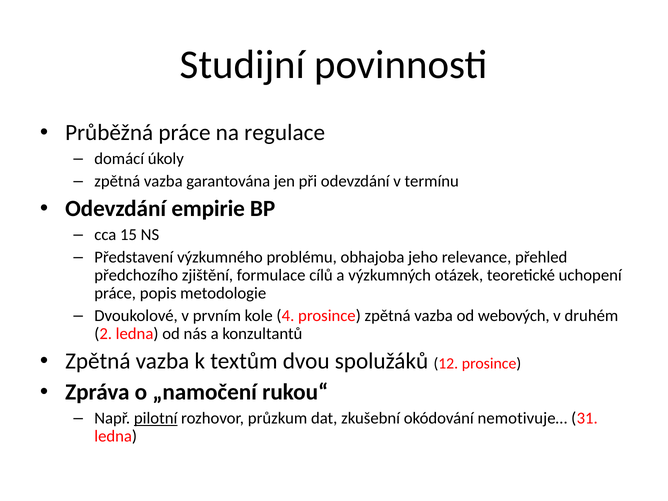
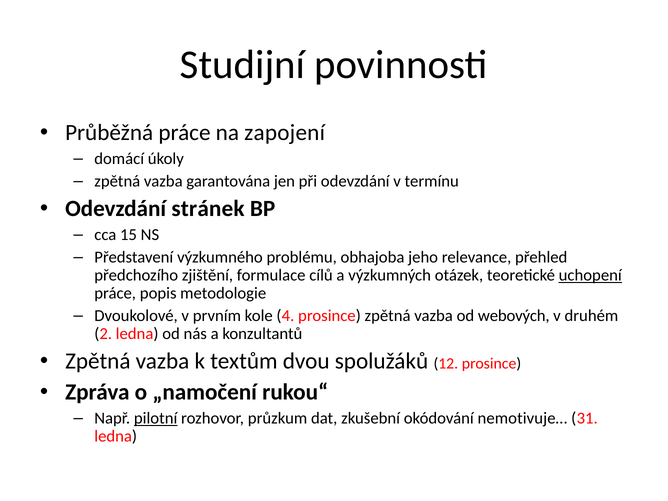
regulace: regulace -> zapojení (285, 133)
empirie: empirie -> stránek (208, 209)
uchopení underline: none -> present (590, 275)
